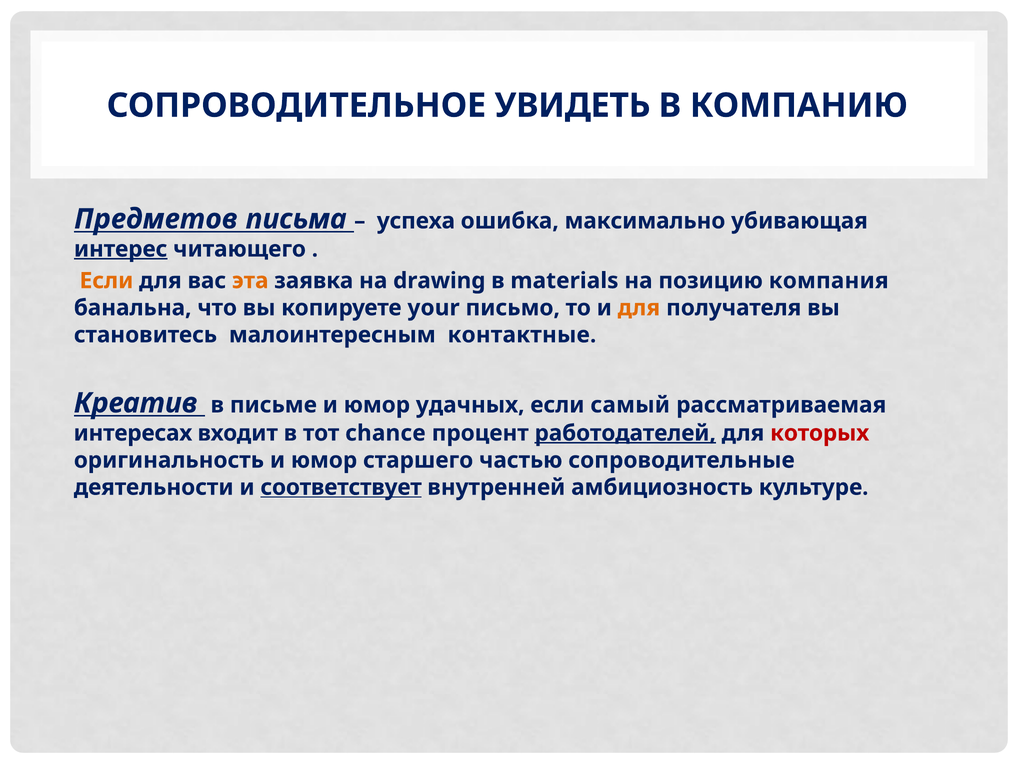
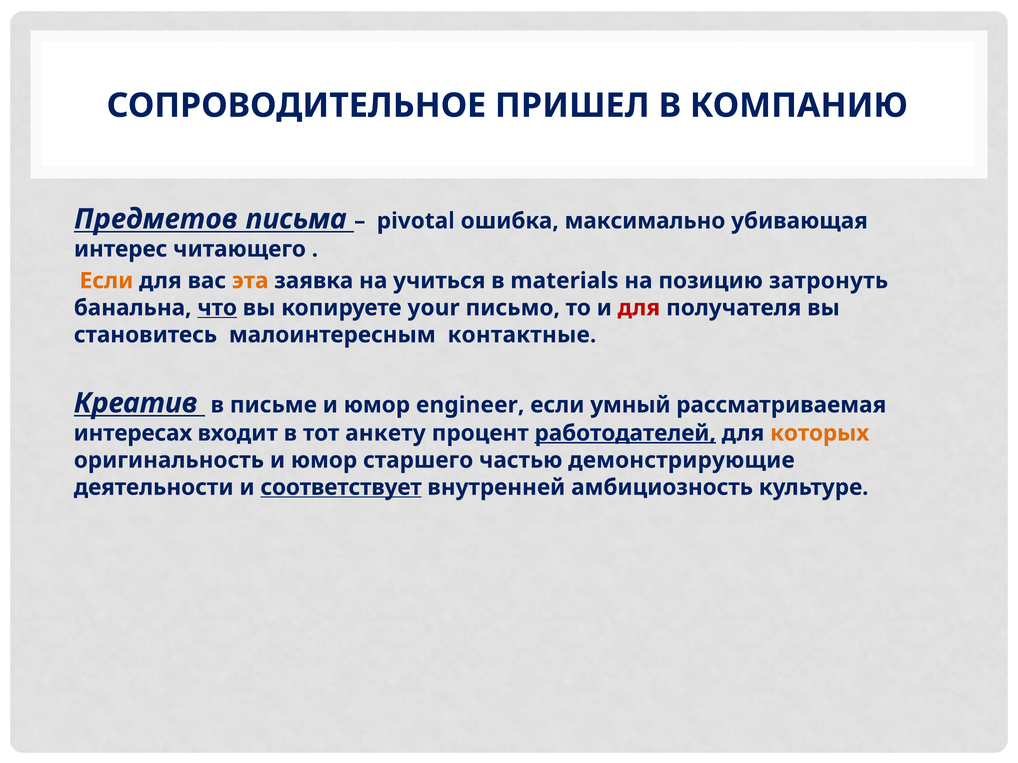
УВИДЕТЬ: УВИДЕТЬ -> ПРИШЕЛ (572, 106)
успеха: успеха -> pivotal (416, 221)
интерес underline: present -> none (121, 249)
drawing: drawing -> учиться (439, 281)
компания: компания -> затронуть (829, 281)
что underline: none -> present (217, 308)
для colour: orange -> red (639, 308)
удачных: удачных -> engineer (470, 405)
самый: самый -> умный (630, 405)
chance: chance -> анкету (385, 433)
которых colour: red -> orange (820, 433)
сопроводительные: сопроводительные -> демонстрирующие (681, 461)
